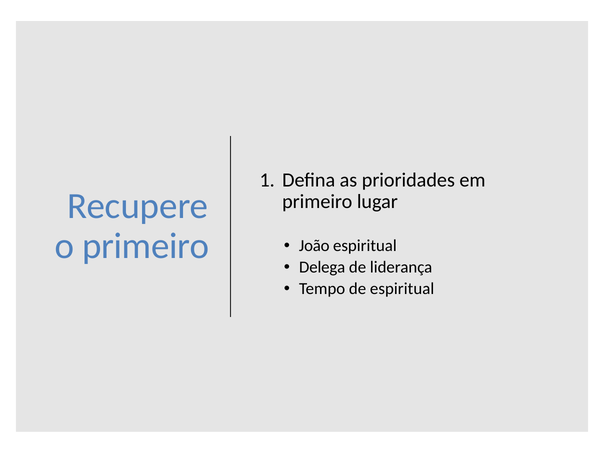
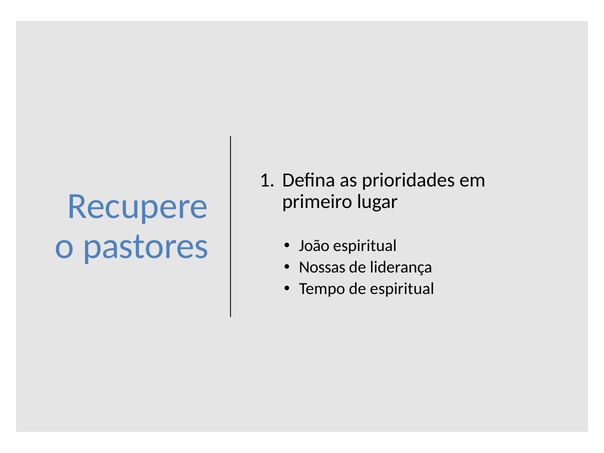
o primeiro: primeiro -> pastores (146, 246)
Delega: Delega -> Nossas (322, 267)
